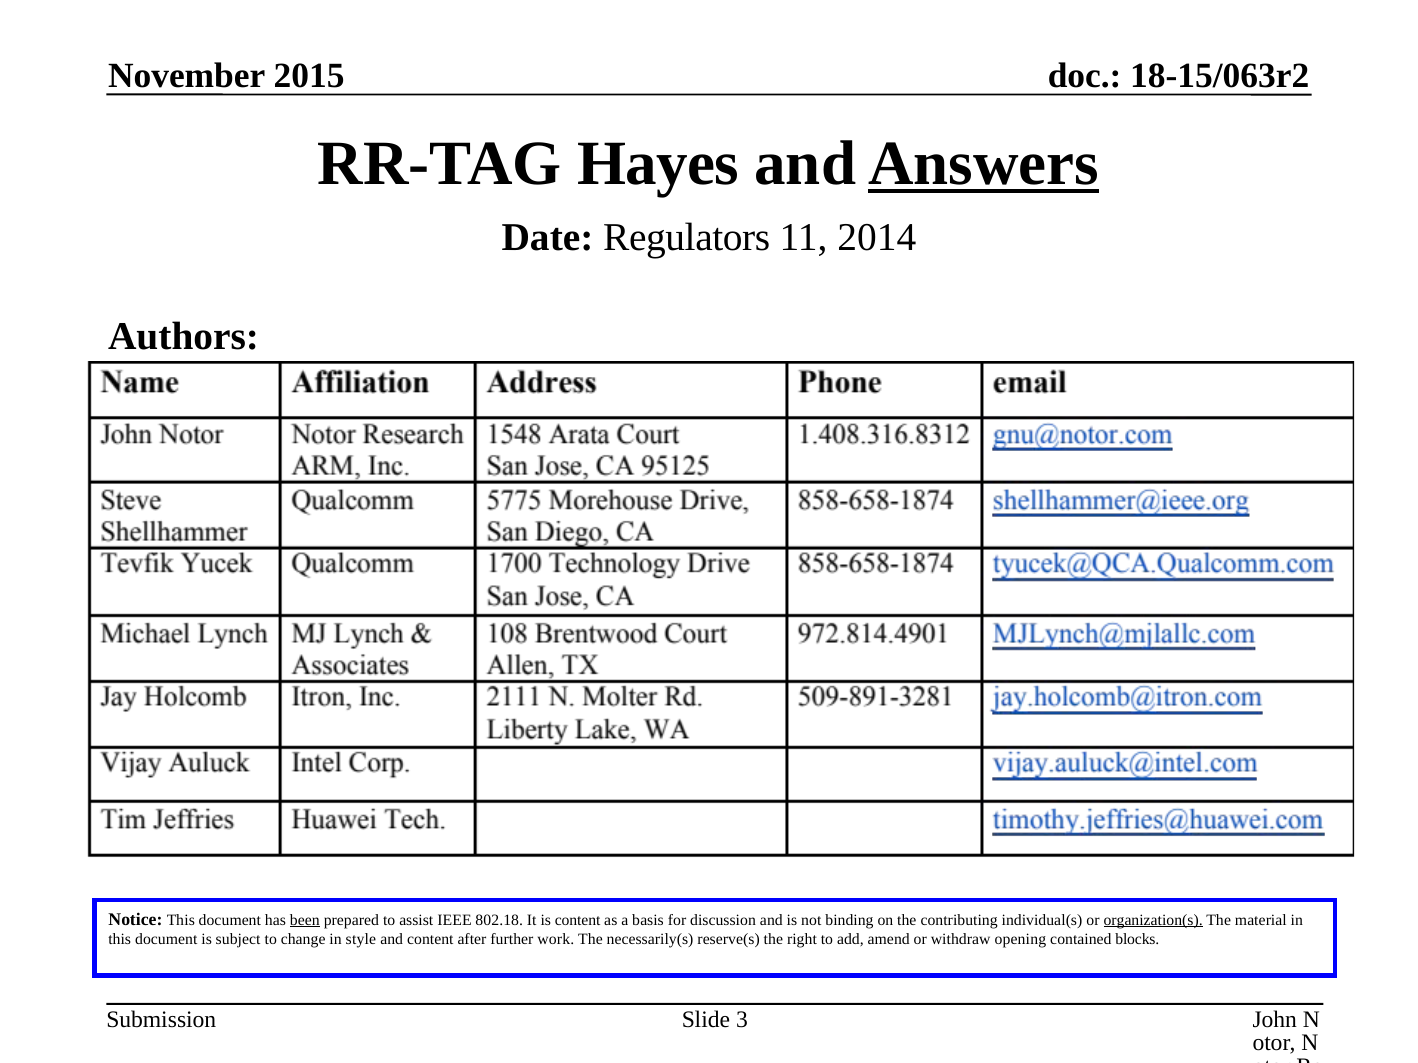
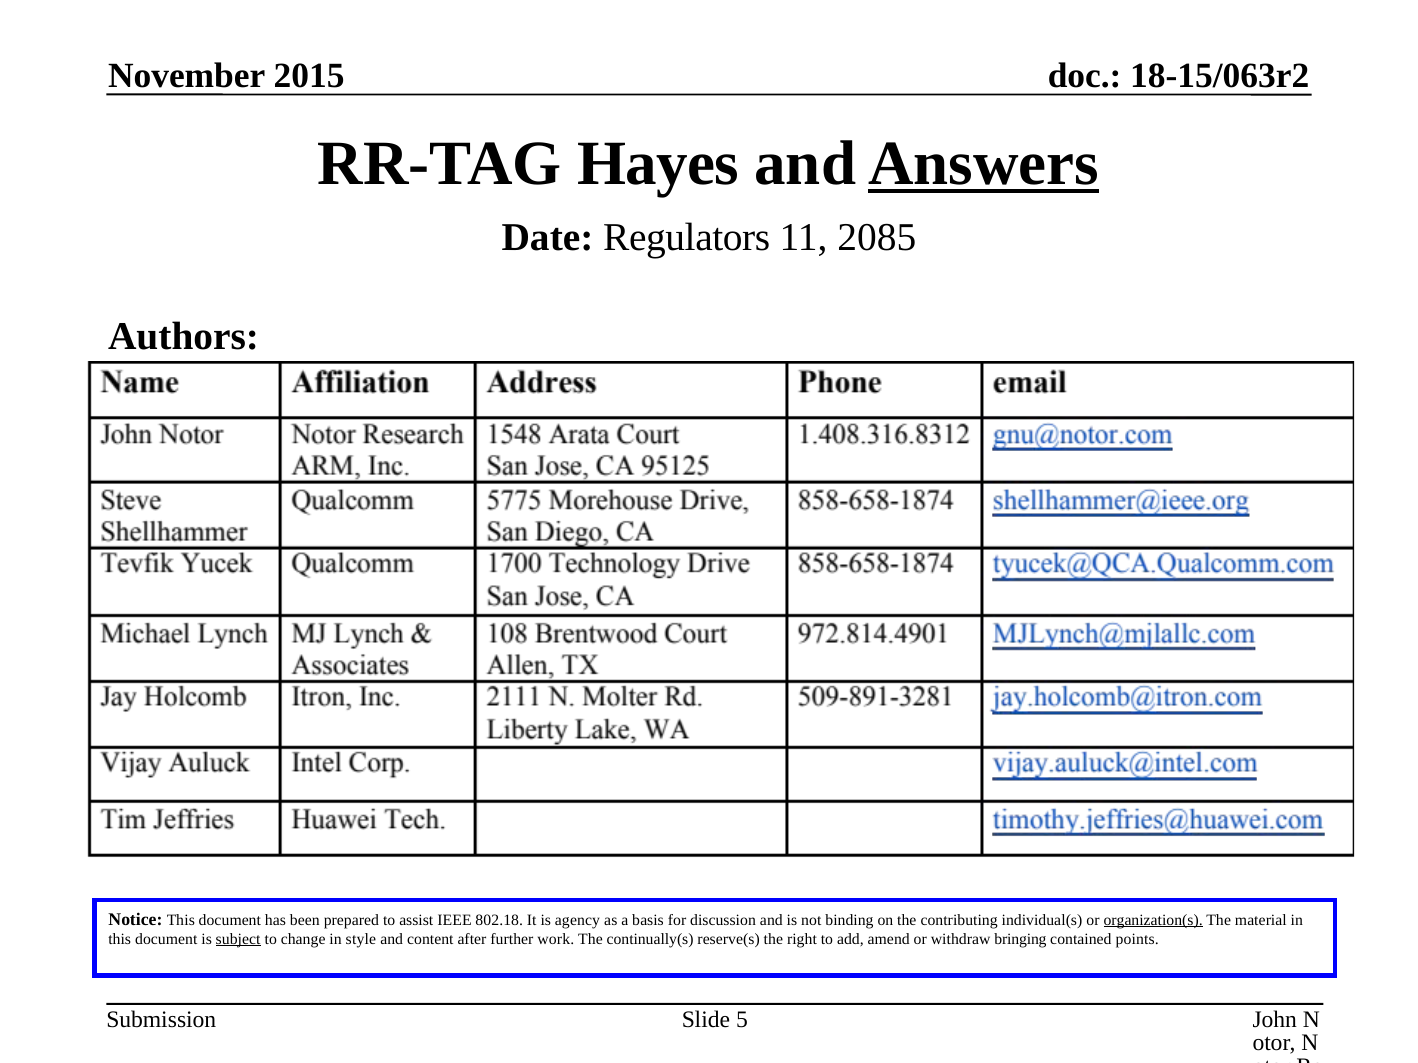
2014: 2014 -> 2085 (877, 238)
been underline: present -> none (305, 920)
is content: content -> agency (577, 920)
subject underline: none -> present (238, 940)
necessarily(s: necessarily(s -> continually(s (650, 940)
opening: opening -> bringing (1021, 940)
blocks: blocks -> points (1137, 940)
3: 3 -> 5 (742, 1020)
